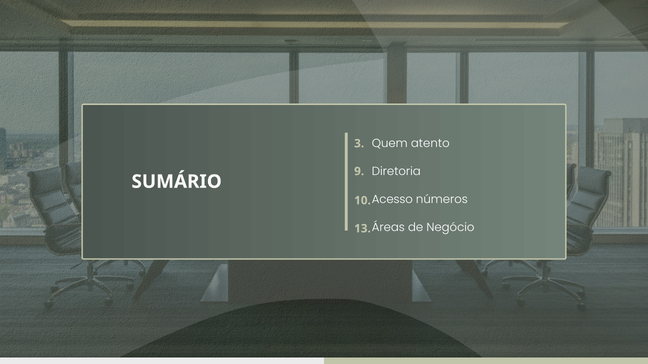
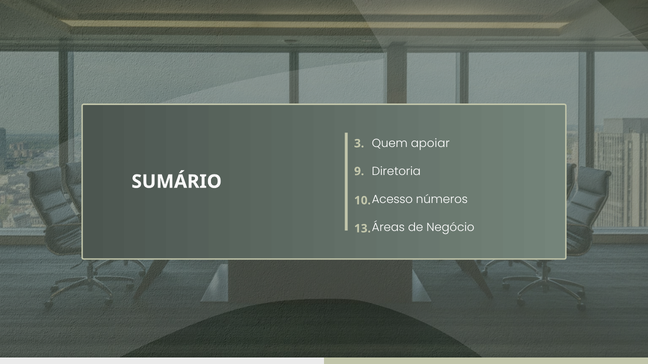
atento: atento -> apoiar (430, 144)
